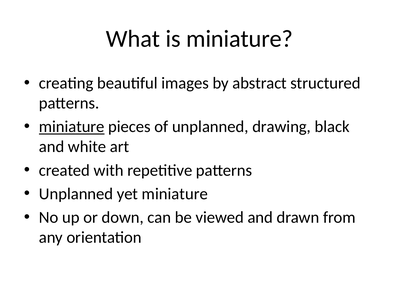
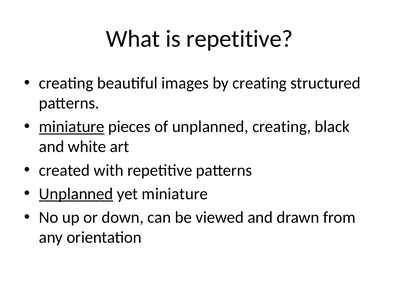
is miniature: miniature -> repetitive (240, 39)
by abstract: abstract -> creating (260, 83)
unplanned drawing: drawing -> creating (282, 126)
Unplanned underline: none -> present (76, 193)
